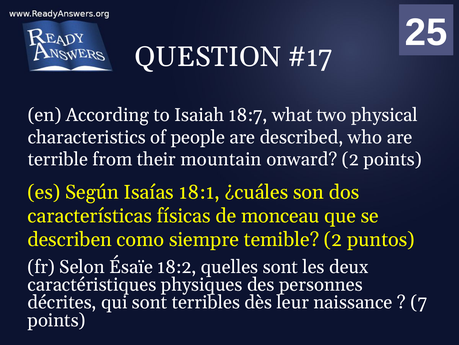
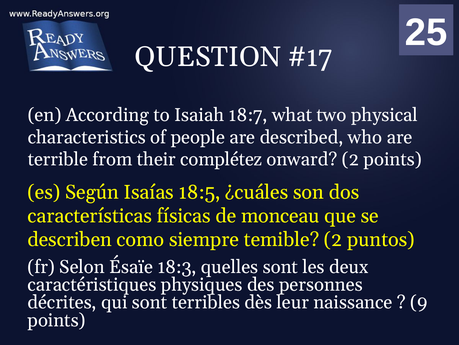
mountain: mountain -> complétez (221, 159)
18:1: 18:1 -> 18:5 (199, 192)
18:2: 18:2 -> 18:3 (177, 266)
7: 7 -> 9 (419, 302)
